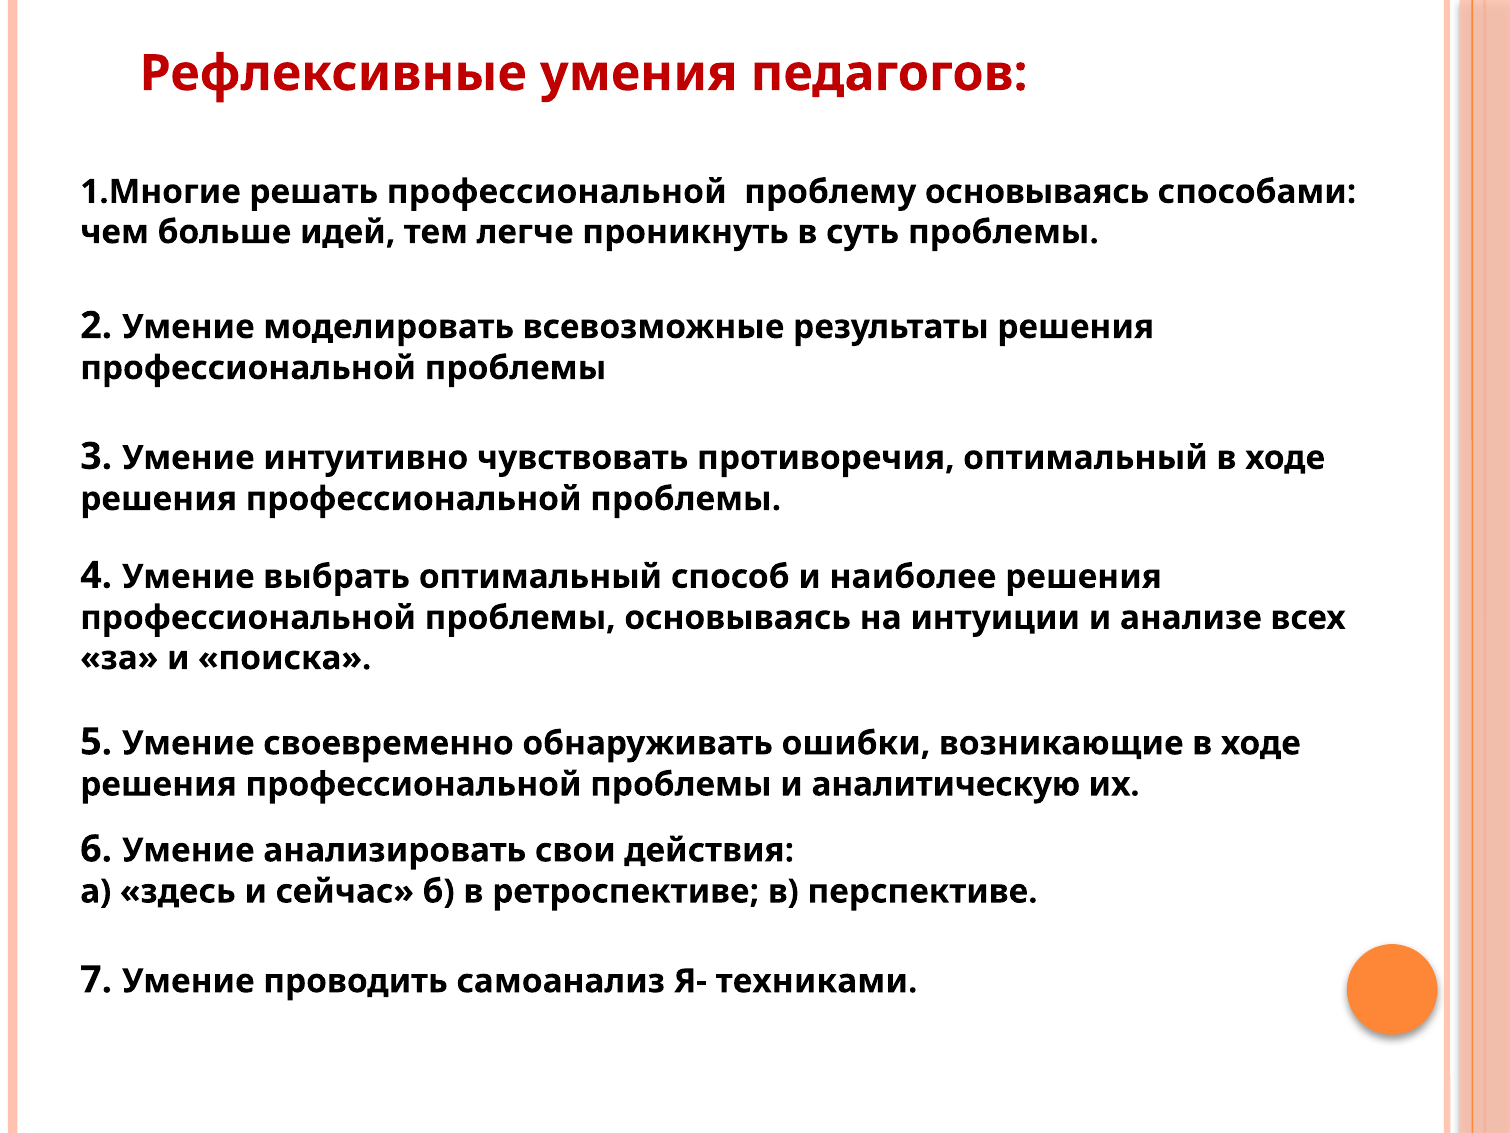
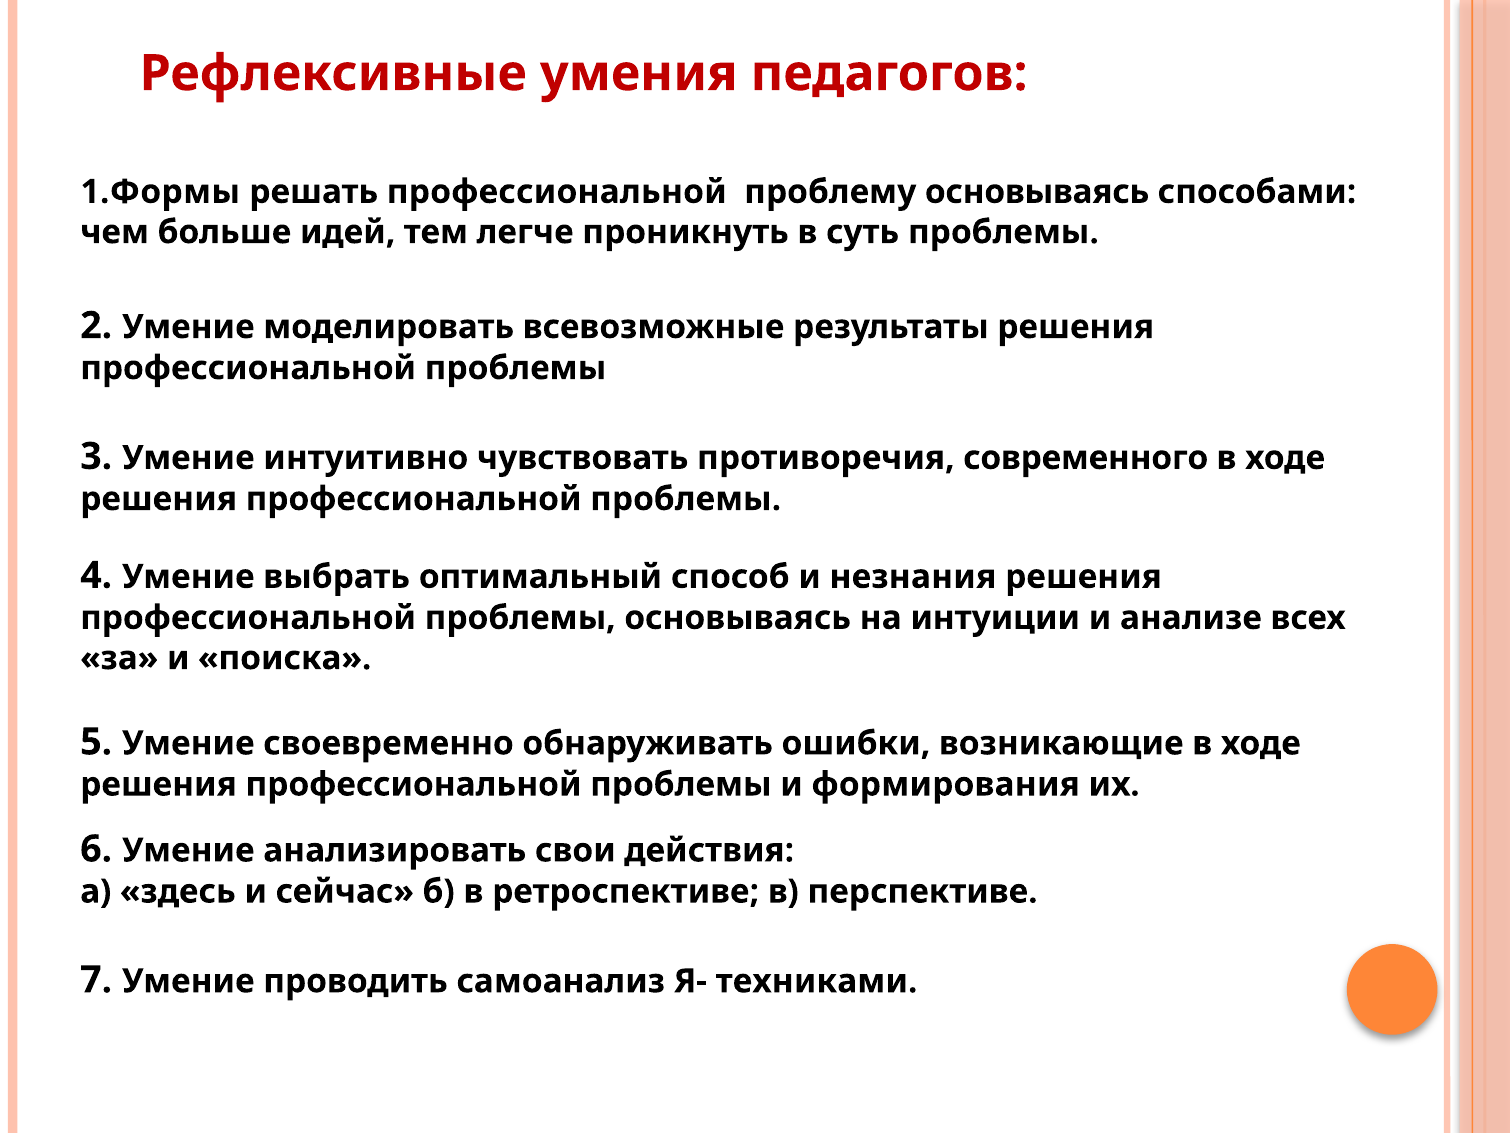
1.Многие: 1.Многие -> 1.Формы (160, 192)
противоречия оптимальный: оптимальный -> современного (1086, 458)
наиболее: наиболее -> незнания (913, 577)
аналитическую: аналитическую -> формирования (946, 784)
